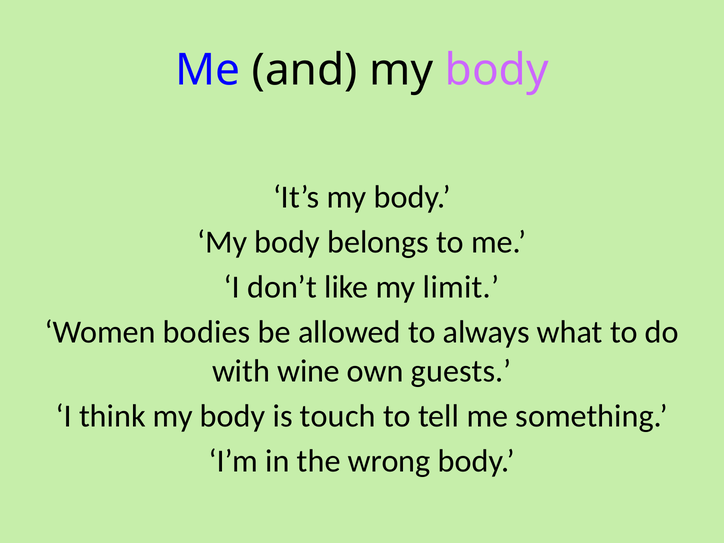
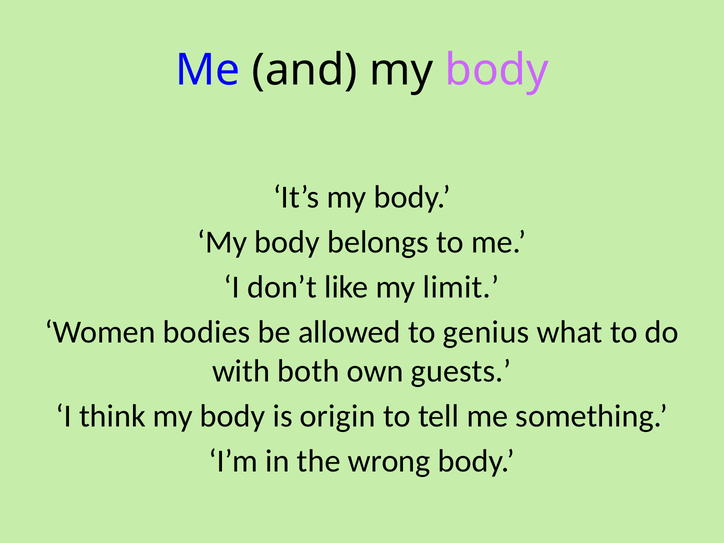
always: always -> genius (486, 332)
wine: wine -> both (308, 371)
touch: touch -> origin (338, 416)
